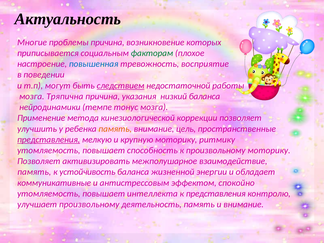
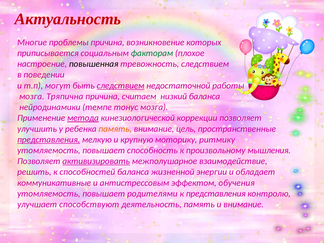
Актуальность colour: black -> red (68, 19)
повышенная colour: blue -> black (94, 64)
тревожность восприятие: восприятие -> следствием (205, 64)
указания: указания -> считаем (139, 96)
метода underline: none -> present (83, 118)
произвольному моторику: моторику -> мышления (269, 150)
активизировать underline: none -> present (96, 161)
память: память -> решить (34, 172)
устойчивость: устойчивость -> способностей (87, 172)
спокойно: спокойно -> обучения (237, 183)
интеллекта: интеллекта -> родителями (152, 194)
улучшает произвольному: произвольному -> способствуют (89, 204)
